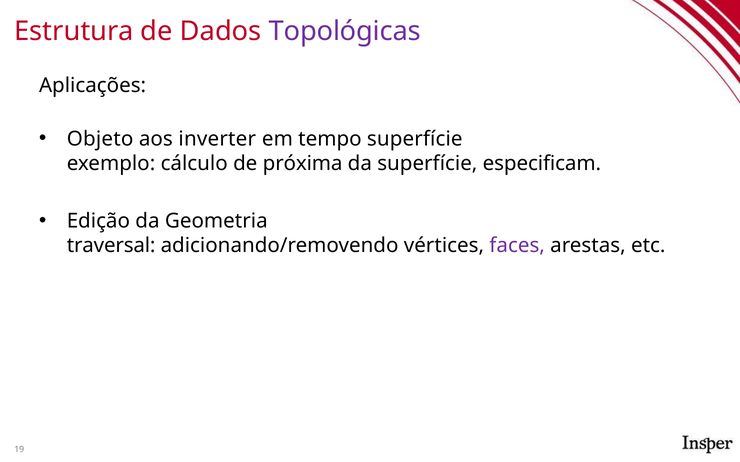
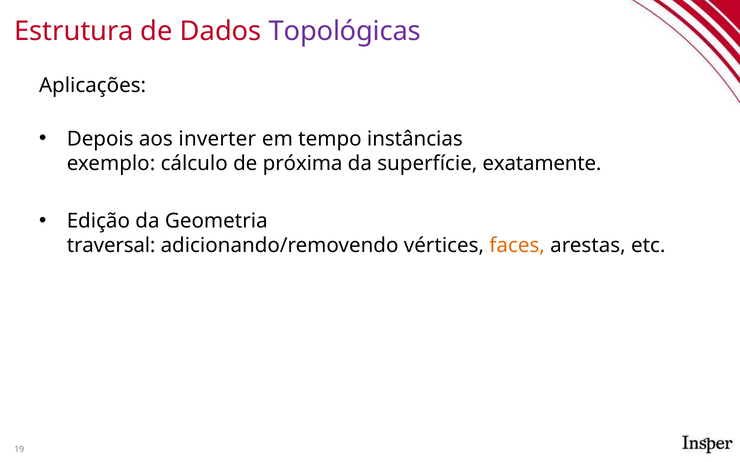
Objeto: Objeto -> Depois (100, 139)
tempo superfície: superfície -> instâncias (415, 139)
especificam: especificam -> exatamente (542, 164)
faces colour: purple -> orange (517, 246)
